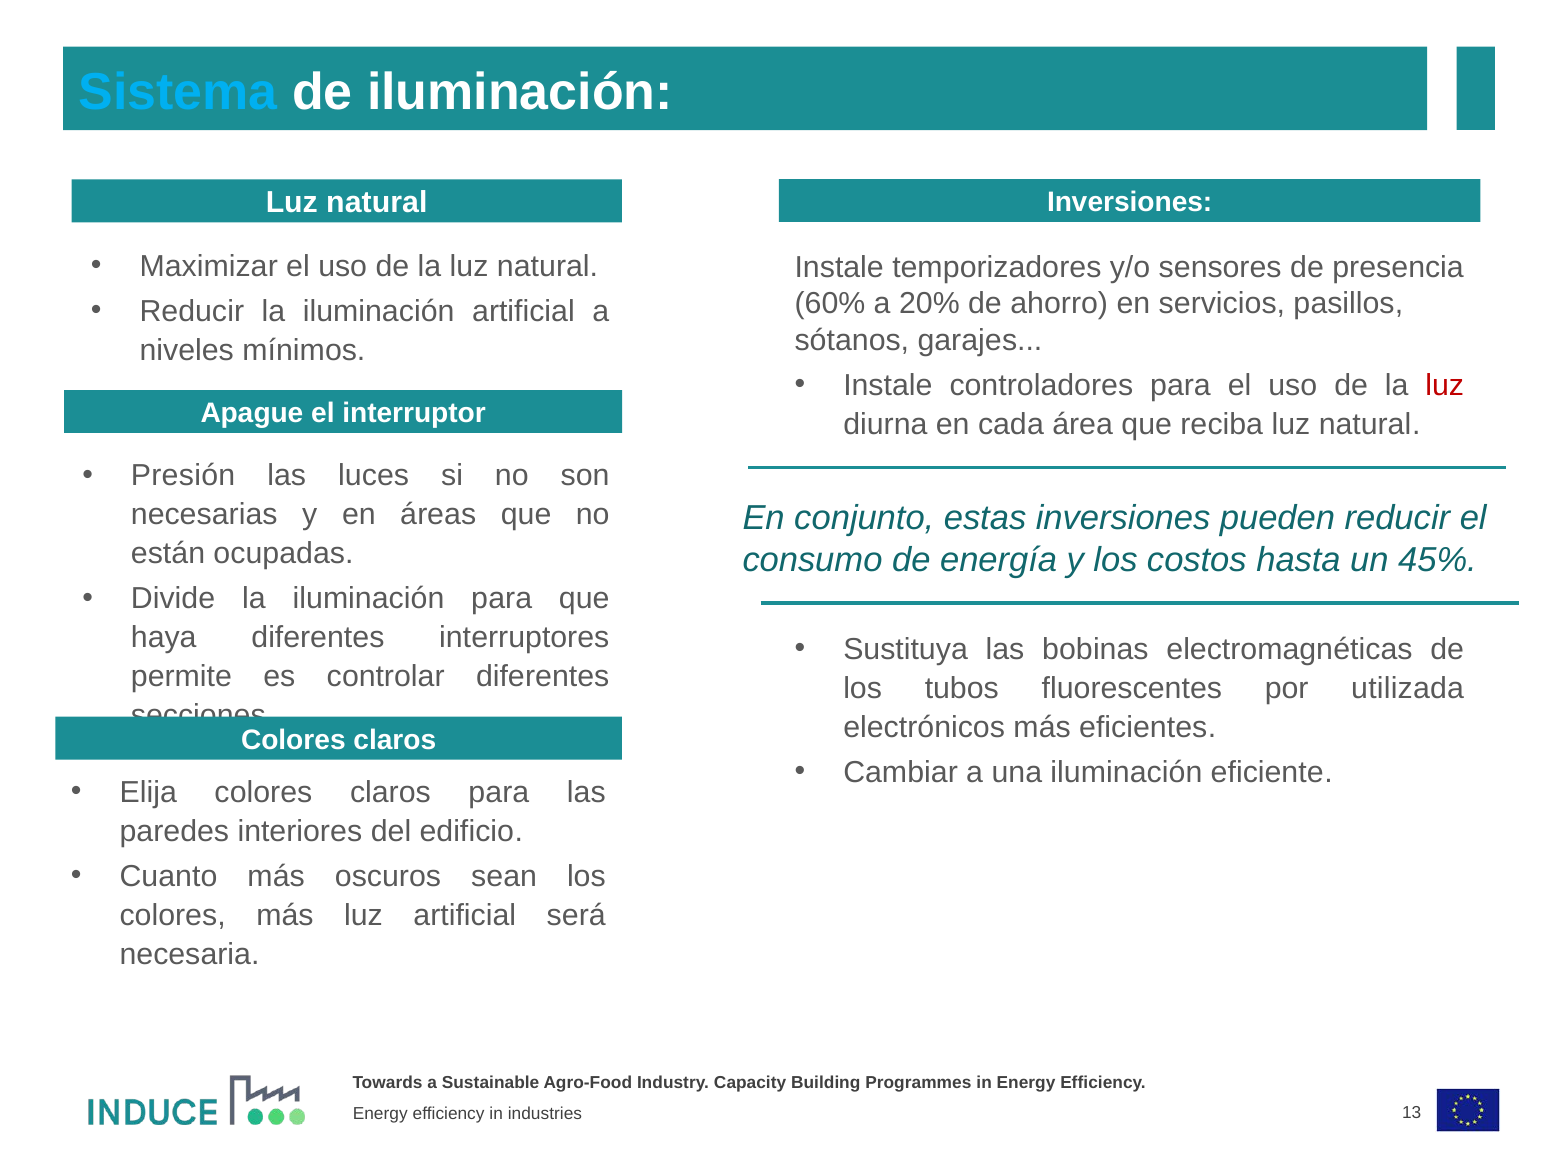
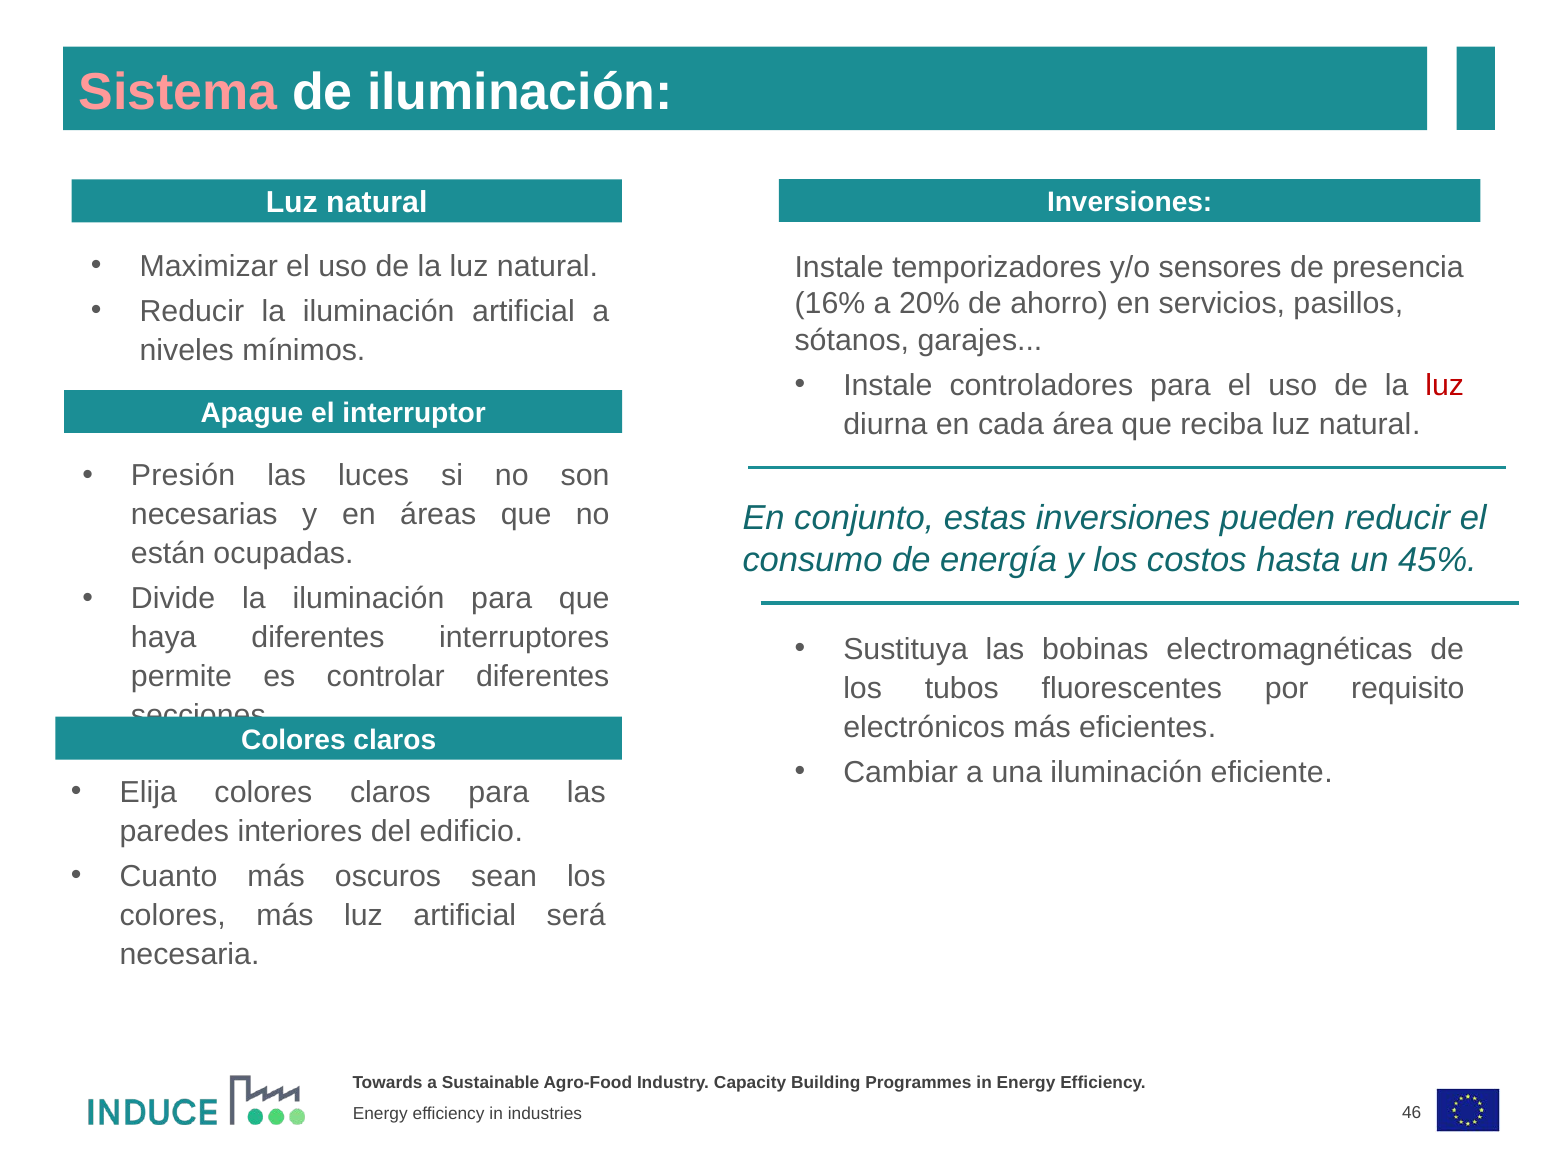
Sistema colour: light blue -> pink (178, 92)
60%: 60% -> 16% (830, 304)
utilizada: utilizada -> requisito (1408, 688)
13: 13 -> 46 (1412, 1113)
